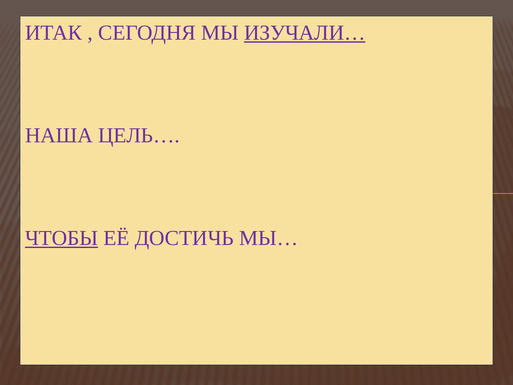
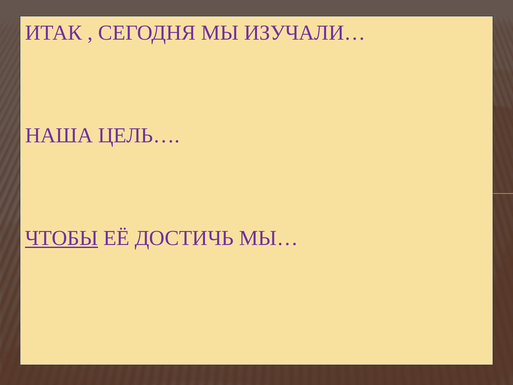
ИЗУЧАЛИ… underline: present -> none (305, 33)
